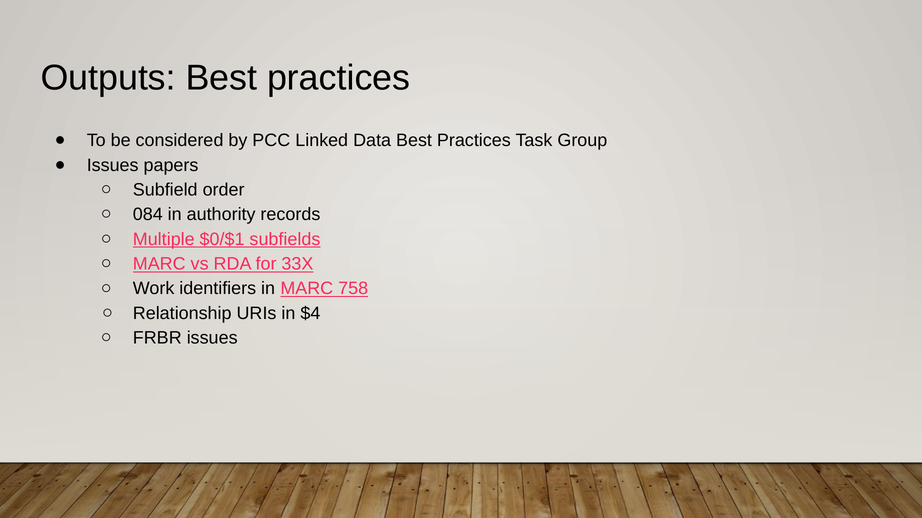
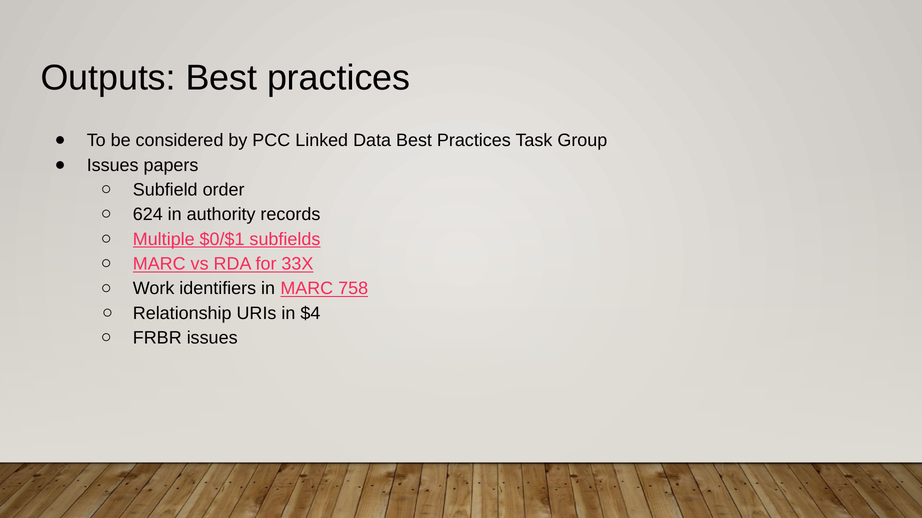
084: 084 -> 624 (148, 215)
